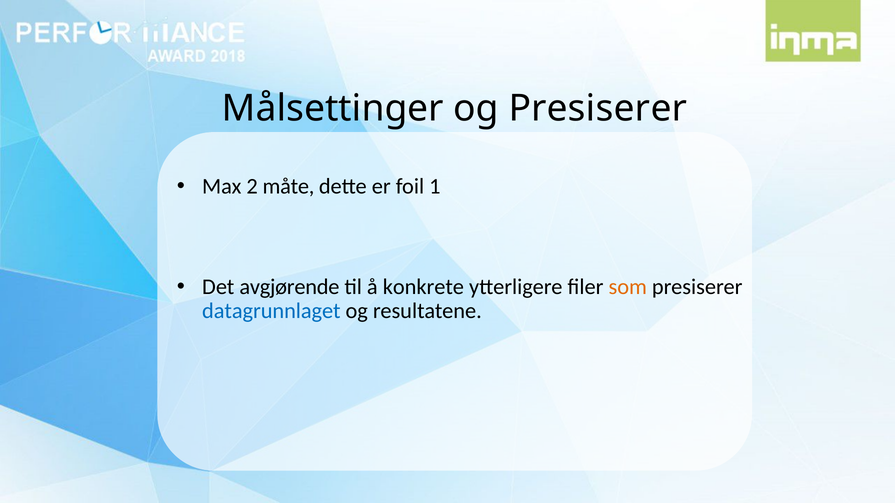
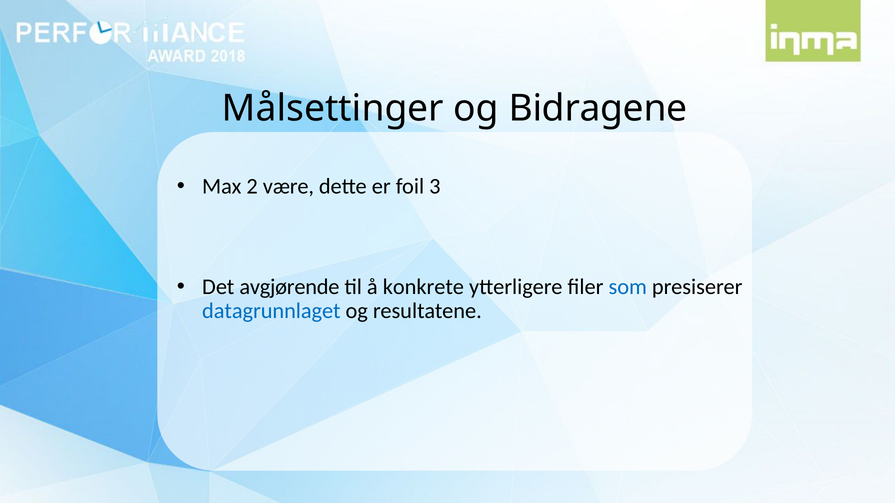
og Presiserer: Presiserer -> Bidragene (598, 108)
måte: måte -> være (288, 186)
1: 1 -> 3 (435, 186)
som colour: orange -> blue (628, 287)
